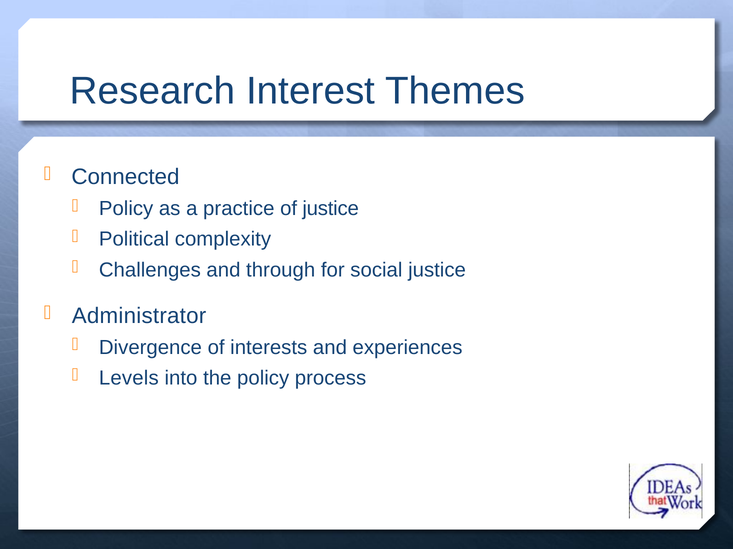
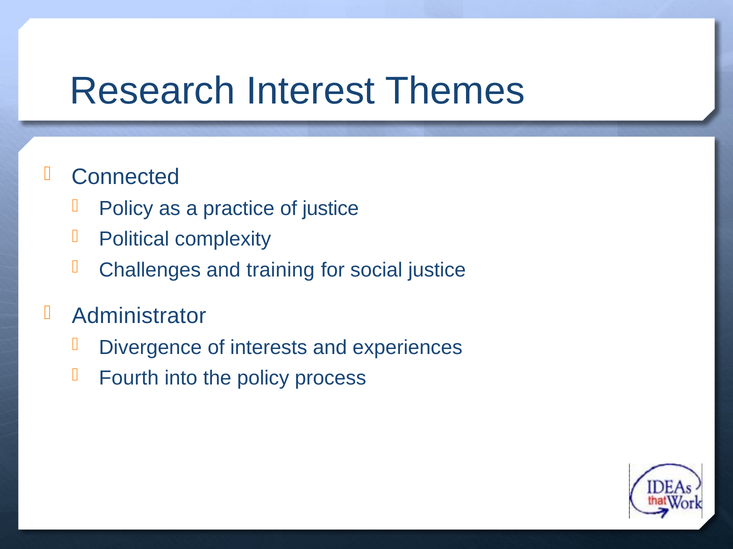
through: through -> training (281, 270)
Levels: Levels -> Fourth (129, 379)
